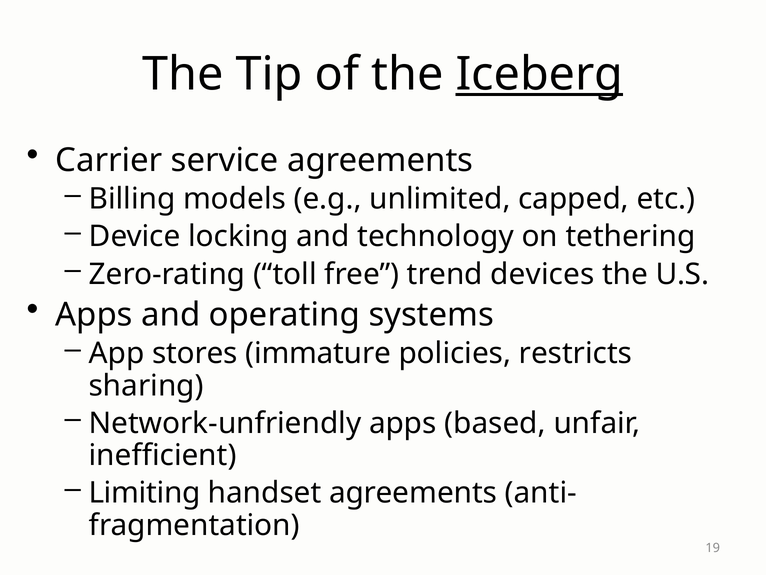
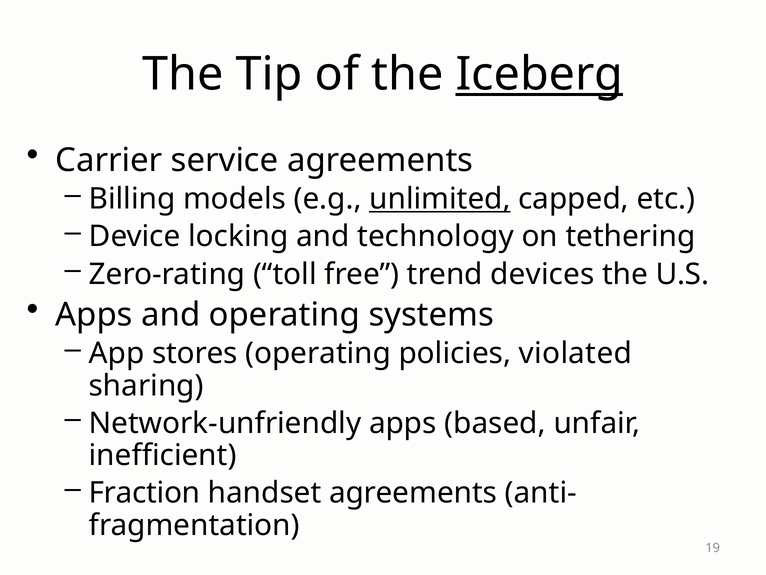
unlimited underline: none -> present (440, 199)
stores immature: immature -> operating (318, 353)
restricts: restricts -> violated (575, 353)
Limiting: Limiting -> Fraction (145, 493)
